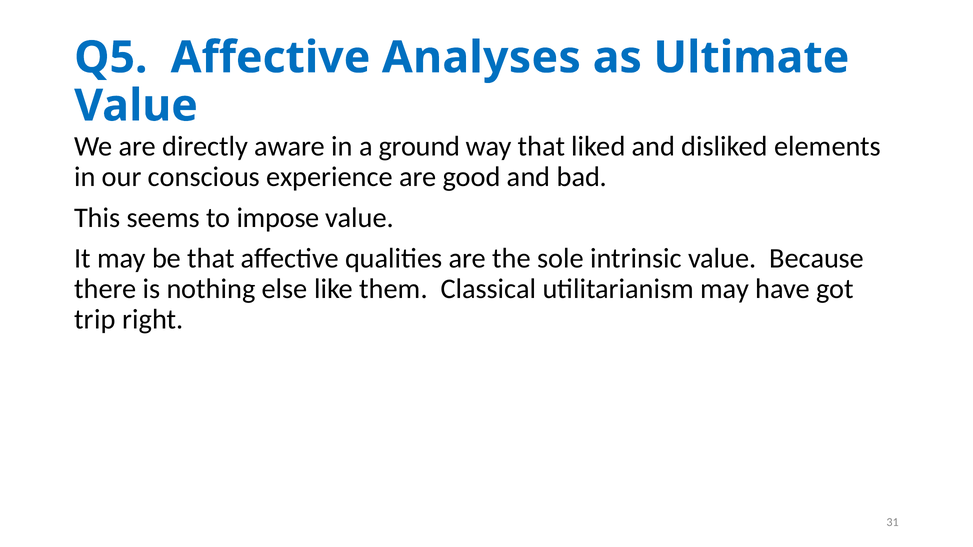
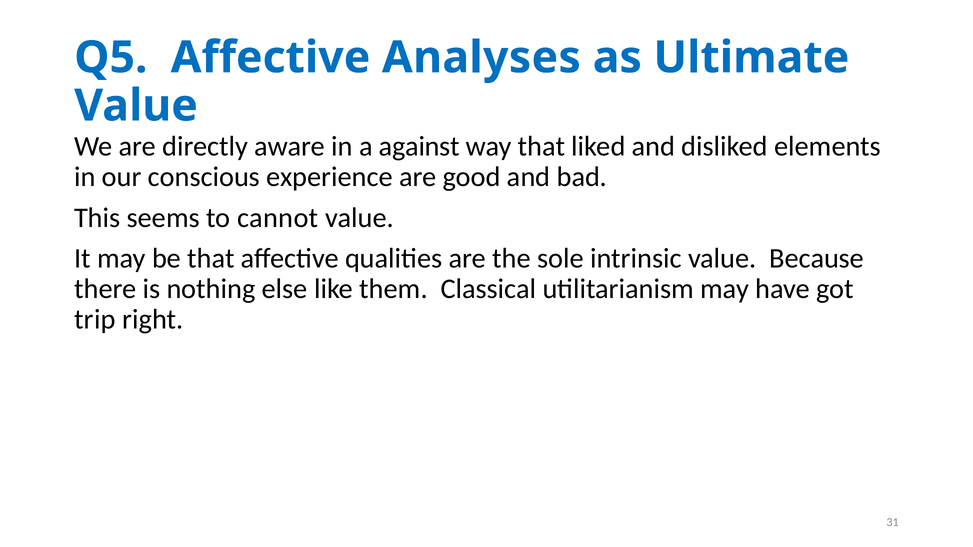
ground: ground -> against (419, 146)
impose: impose -> cannot (278, 218)
